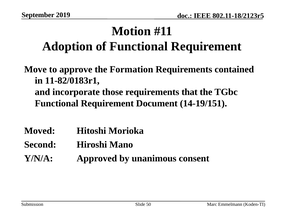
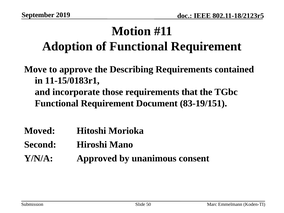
Formation: Formation -> Describing (131, 69)
11-82/0183r1: 11-82/0183r1 -> 11-15/0183r1 (72, 81)
14-19/151: 14-19/151 -> 83-19/151 (203, 103)
